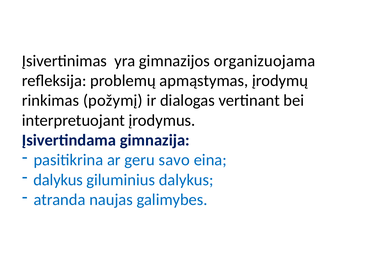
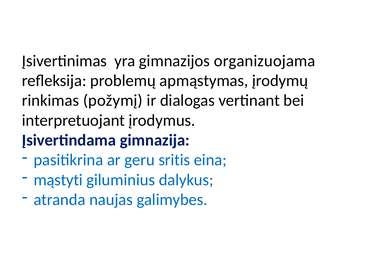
savo: savo -> sritis (174, 160)
dalykus: dalykus -> mąstyti (58, 180)
